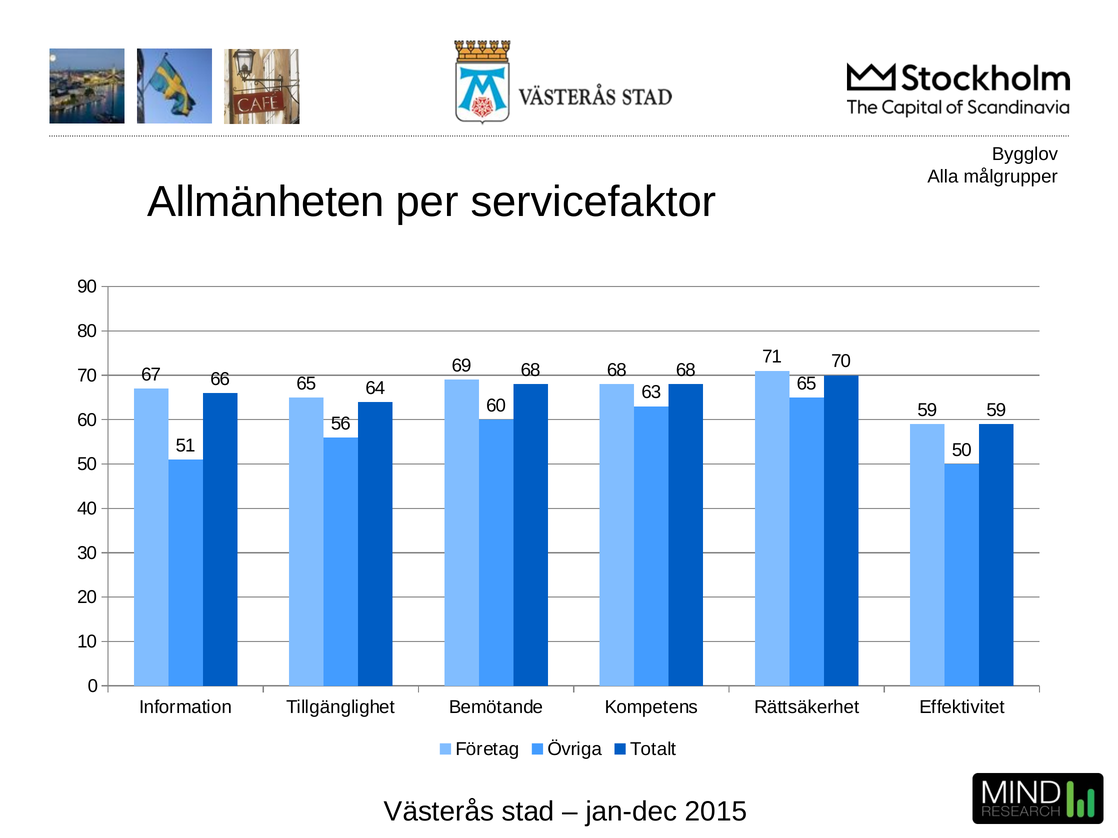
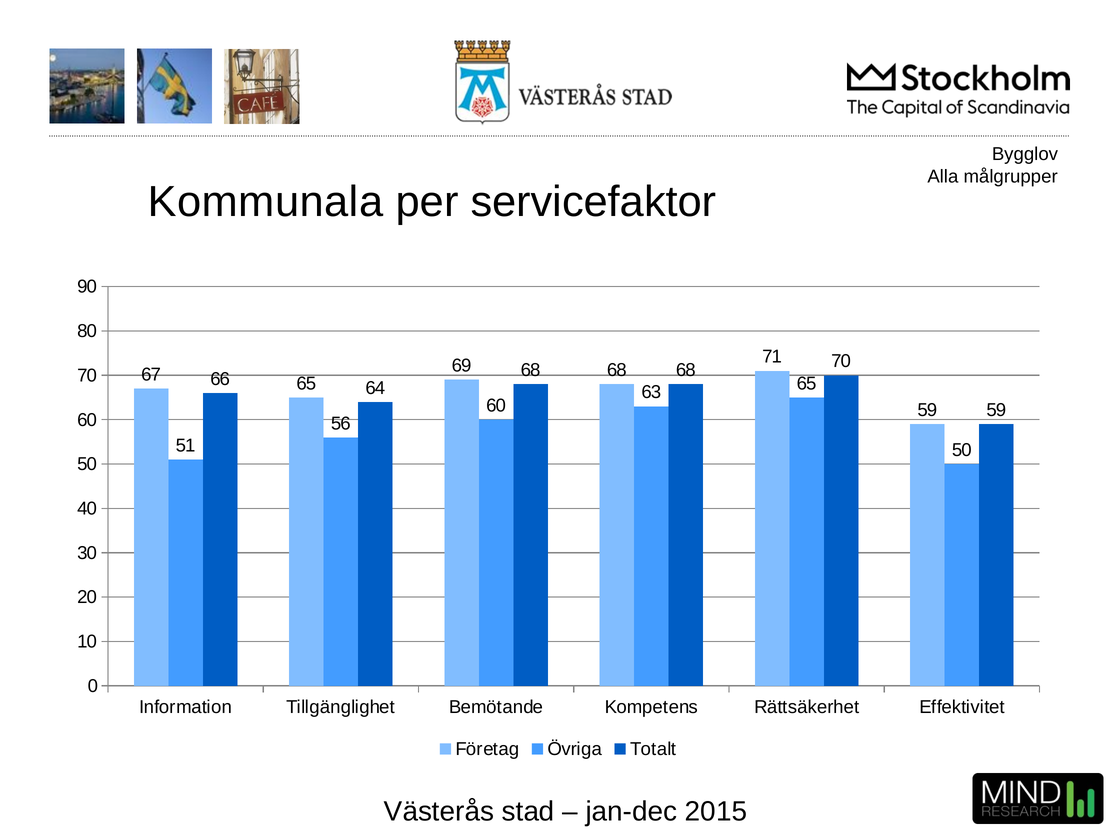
Allmänheten: Allmänheten -> Kommunala (266, 202)
